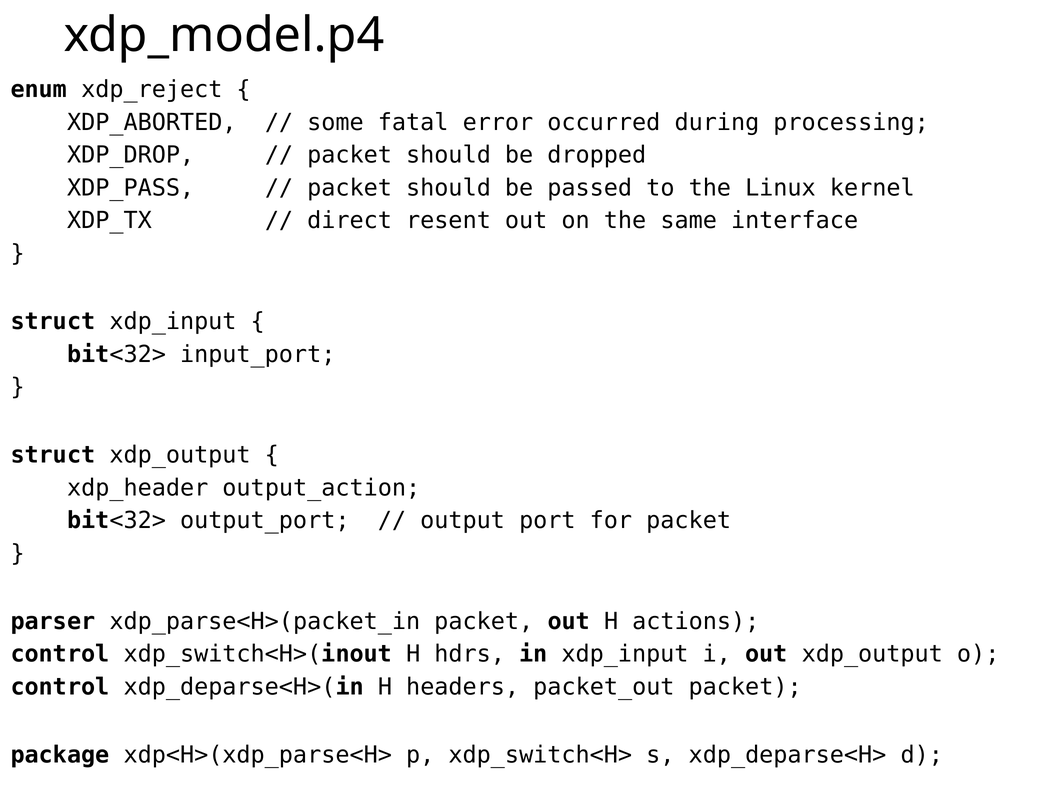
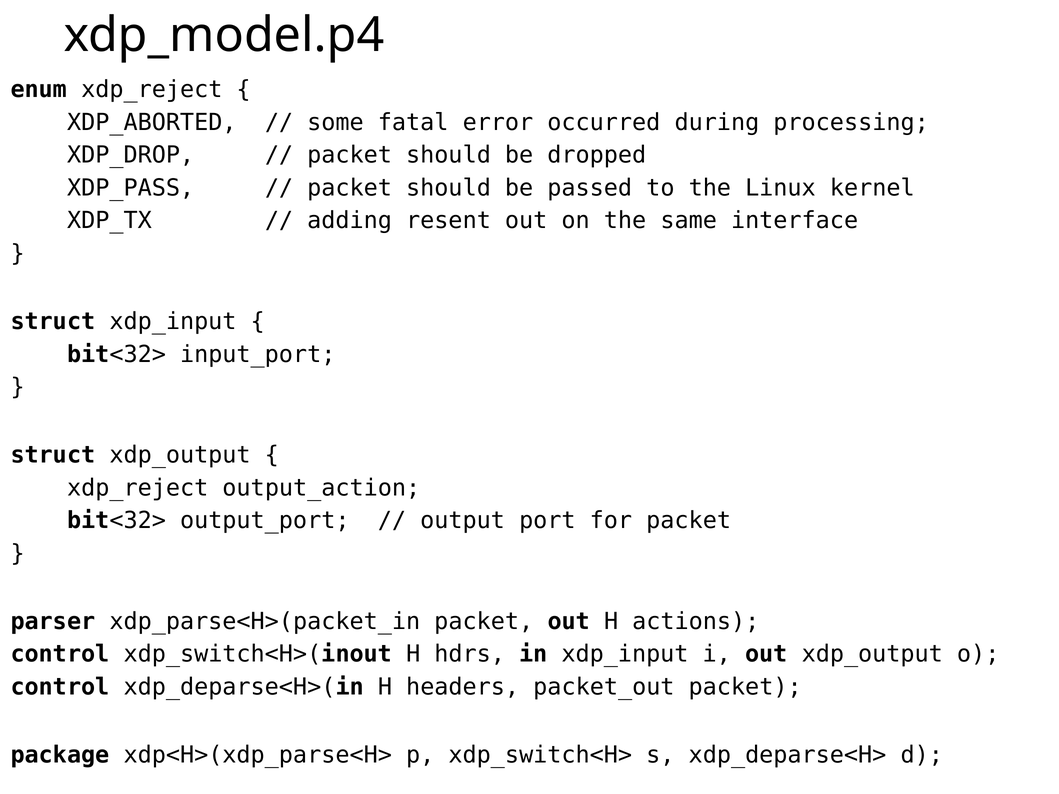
direct: direct -> adding (350, 221)
xdp_header: xdp_header -> xdp_reject (138, 488)
